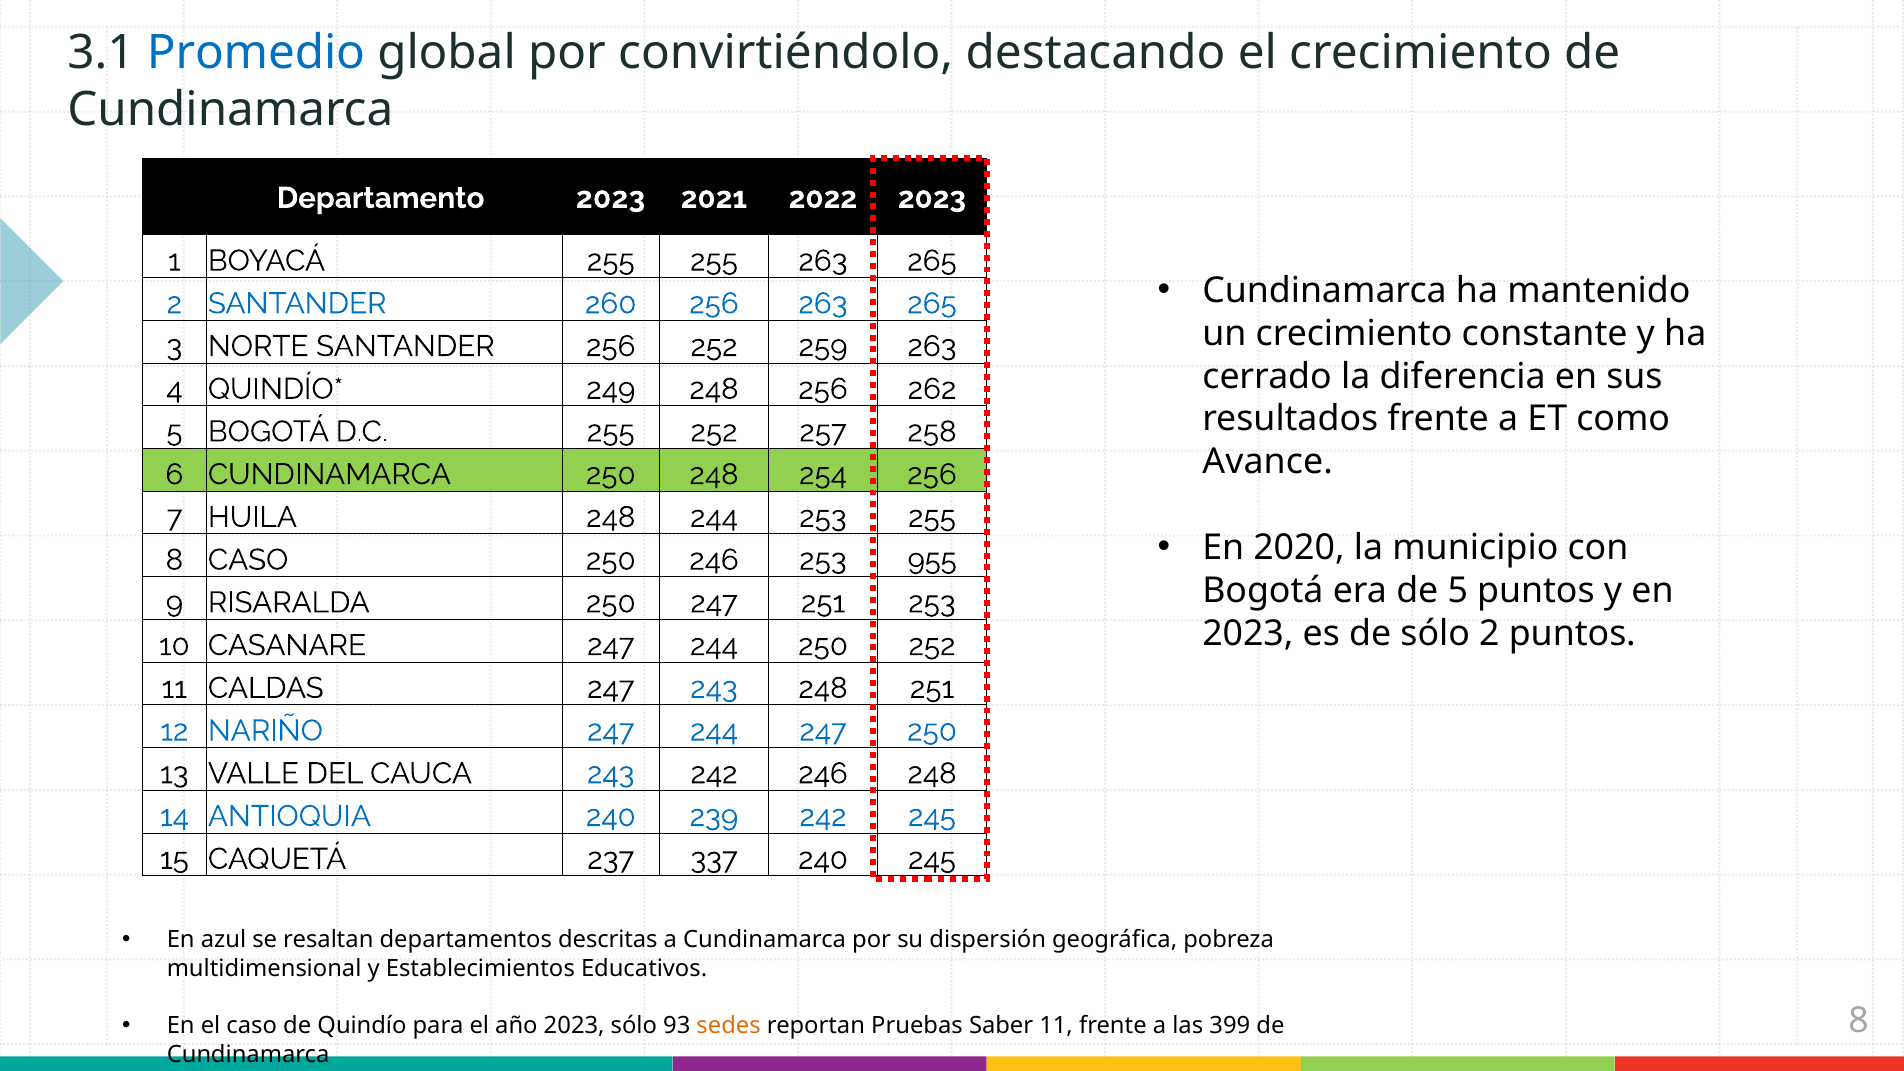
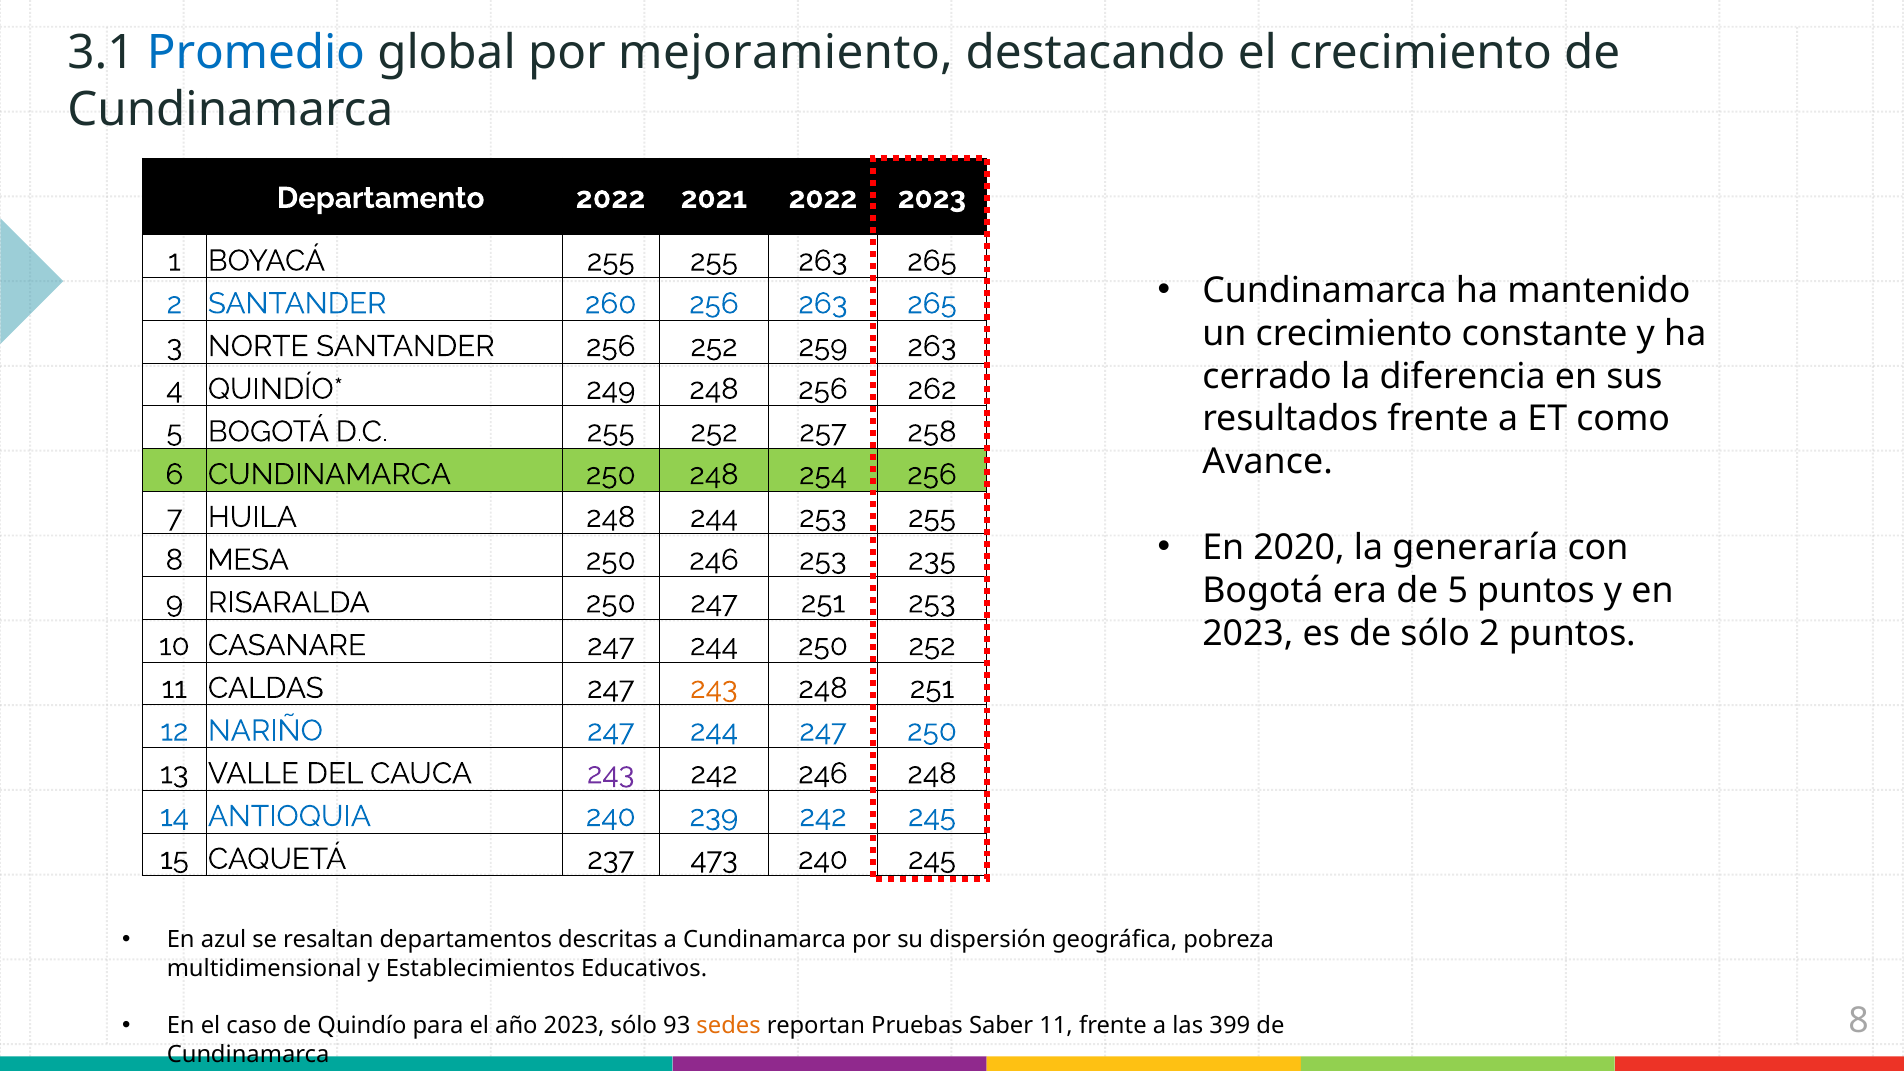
convirtiéndolo: convirtiéndolo -> mejoramiento (786, 52)
Departamento 2023: 2023 -> 2022 (611, 198)
municipio: municipio -> generaría (1475, 548)
8 CASO: CASO -> MESA (248, 560)
955: 955 -> 235 (932, 560)
243 colour: blue -> orange (714, 688)
243 colour: blue -> purple (611, 773)
337: 337 -> 473 (714, 859)
